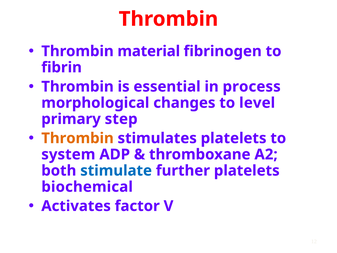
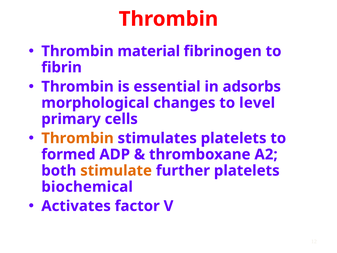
process: process -> adsorbs (252, 87)
step: step -> cells (121, 119)
system: system -> formed (68, 154)
stimulate colour: blue -> orange (116, 170)
